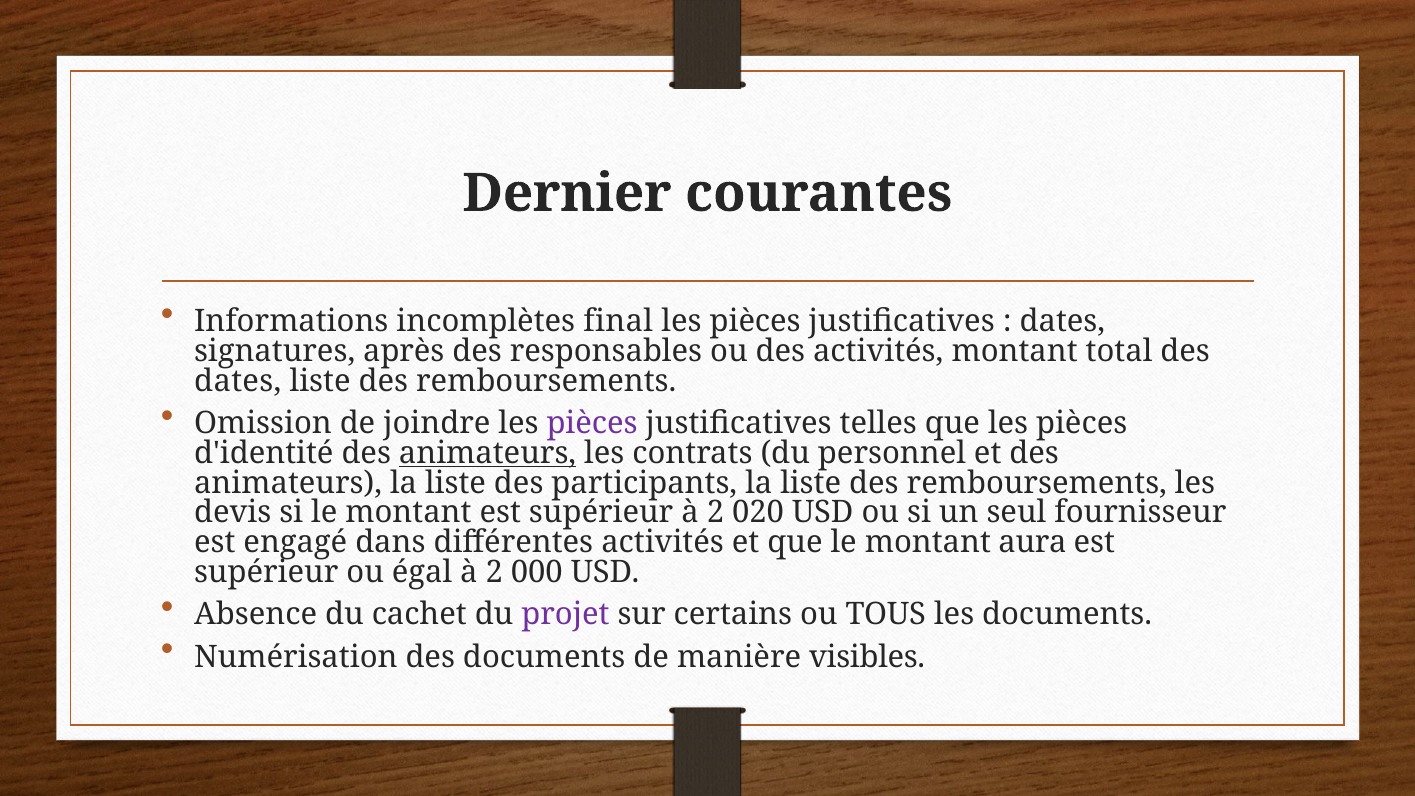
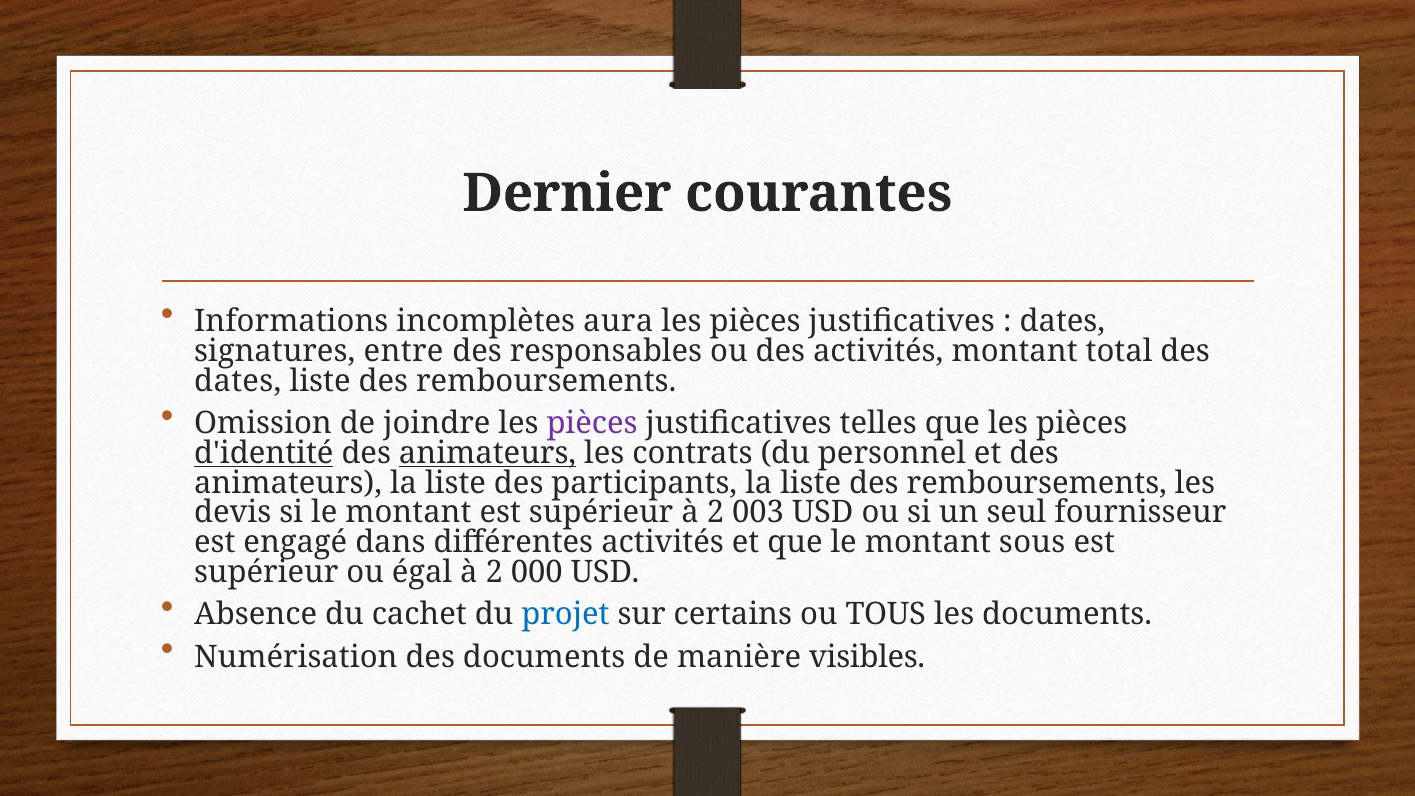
final: final -> aura (618, 322)
après: après -> entre (404, 351)
d'identité underline: none -> present (264, 453)
020: 020 -> 003 (758, 513)
aura: aura -> sous (1032, 542)
projet colour: purple -> blue (565, 614)
